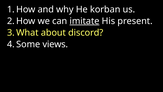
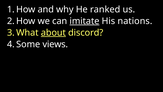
korban: korban -> ranked (105, 9)
present: present -> nations (135, 21)
about underline: none -> present (53, 33)
